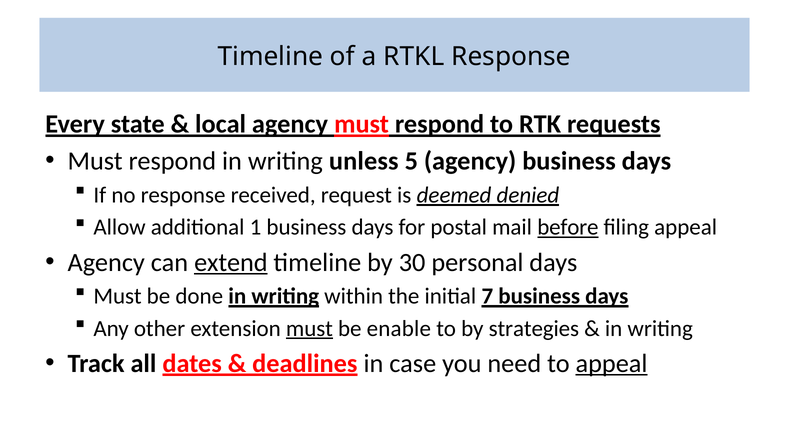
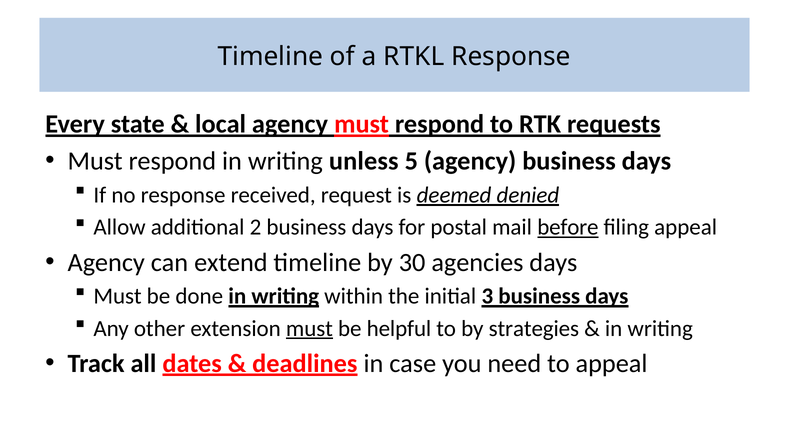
1: 1 -> 2 (255, 227)
extend underline: present -> none (231, 262)
personal: personal -> agencies (477, 262)
7: 7 -> 3 (487, 296)
enable: enable -> helpful (399, 328)
appeal underline: present -> none (612, 363)
